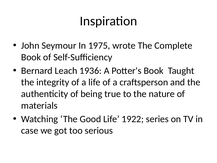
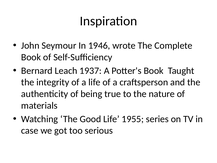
1975: 1975 -> 1946 (99, 46)
1936: 1936 -> 1937 (91, 71)
1922: 1922 -> 1955 (133, 119)
